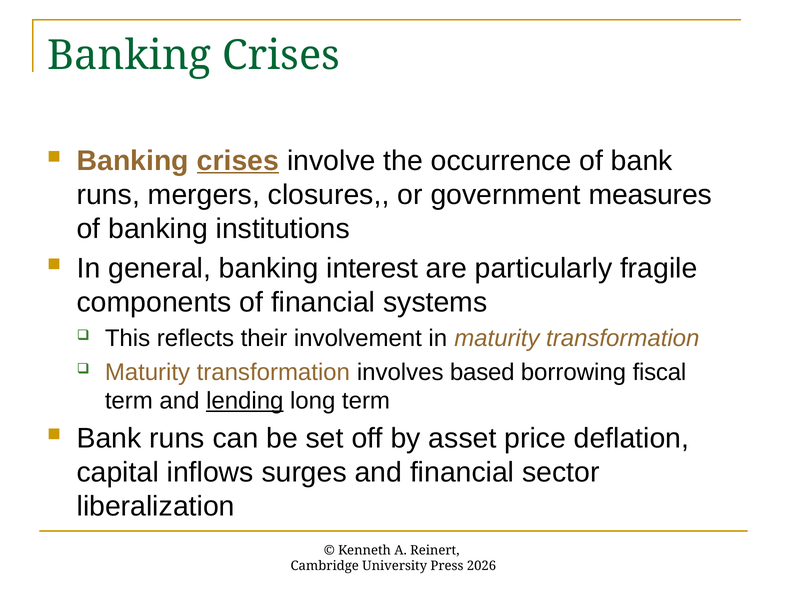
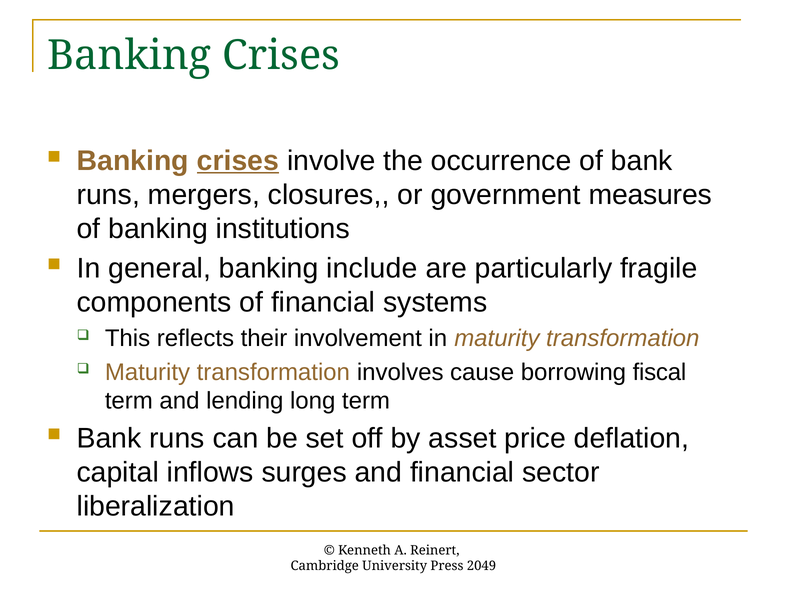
interest: interest -> include (372, 269)
based: based -> cause (482, 372)
lending underline: present -> none (245, 401)
2026: 2026 -> 2049 (481, 566)
